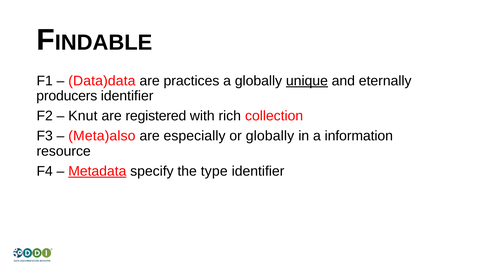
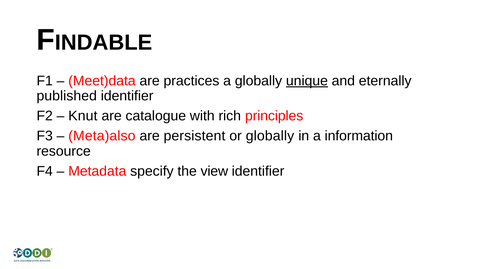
Data)data: Data)data -> Meet)data (102, 81)
producers: producers -> published (67, 96)
registered: registered -> catalogue (156, 116)
collection: collection -> principles (274, 116)
especially: especially -> persistent (194, 136)
Metadata underline: present -> none (97, 171)
type: type -> view (214, 171)
